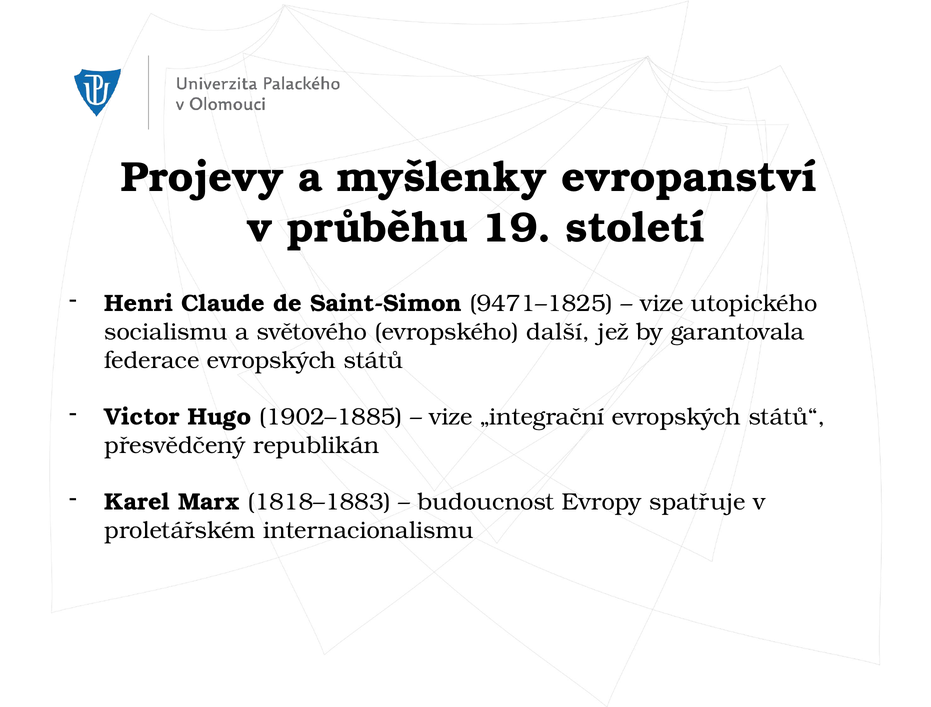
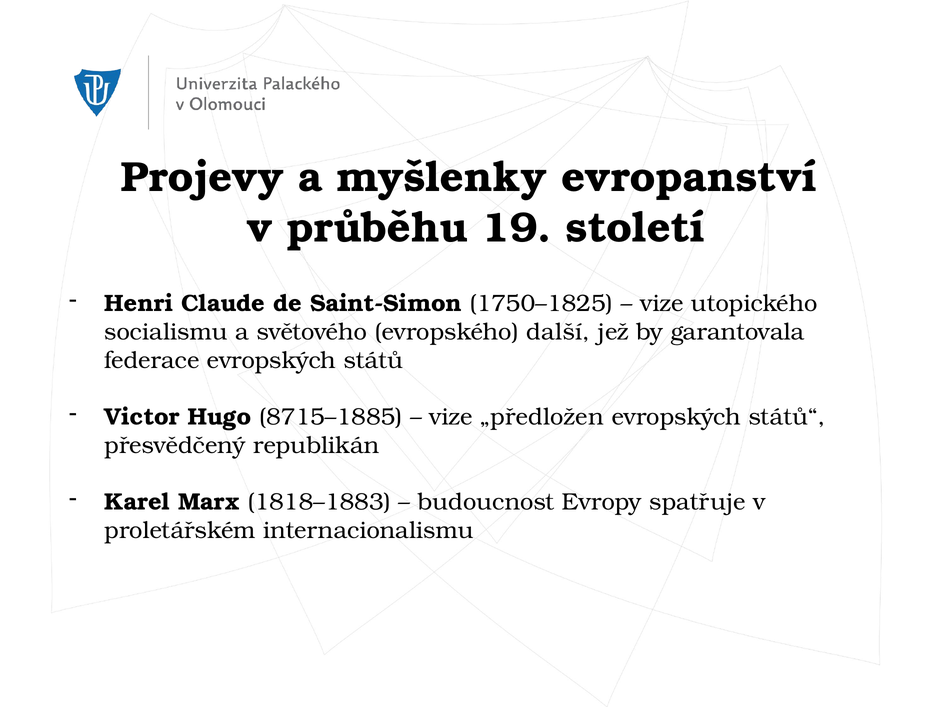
9471–1825: 9471–1825 -> 1750–1825 (541, 304)
1902–1885: 1902–1885 -> 8715–1885 (331, 417)
„integrační: „integrační -> „předložen (542, 417)
